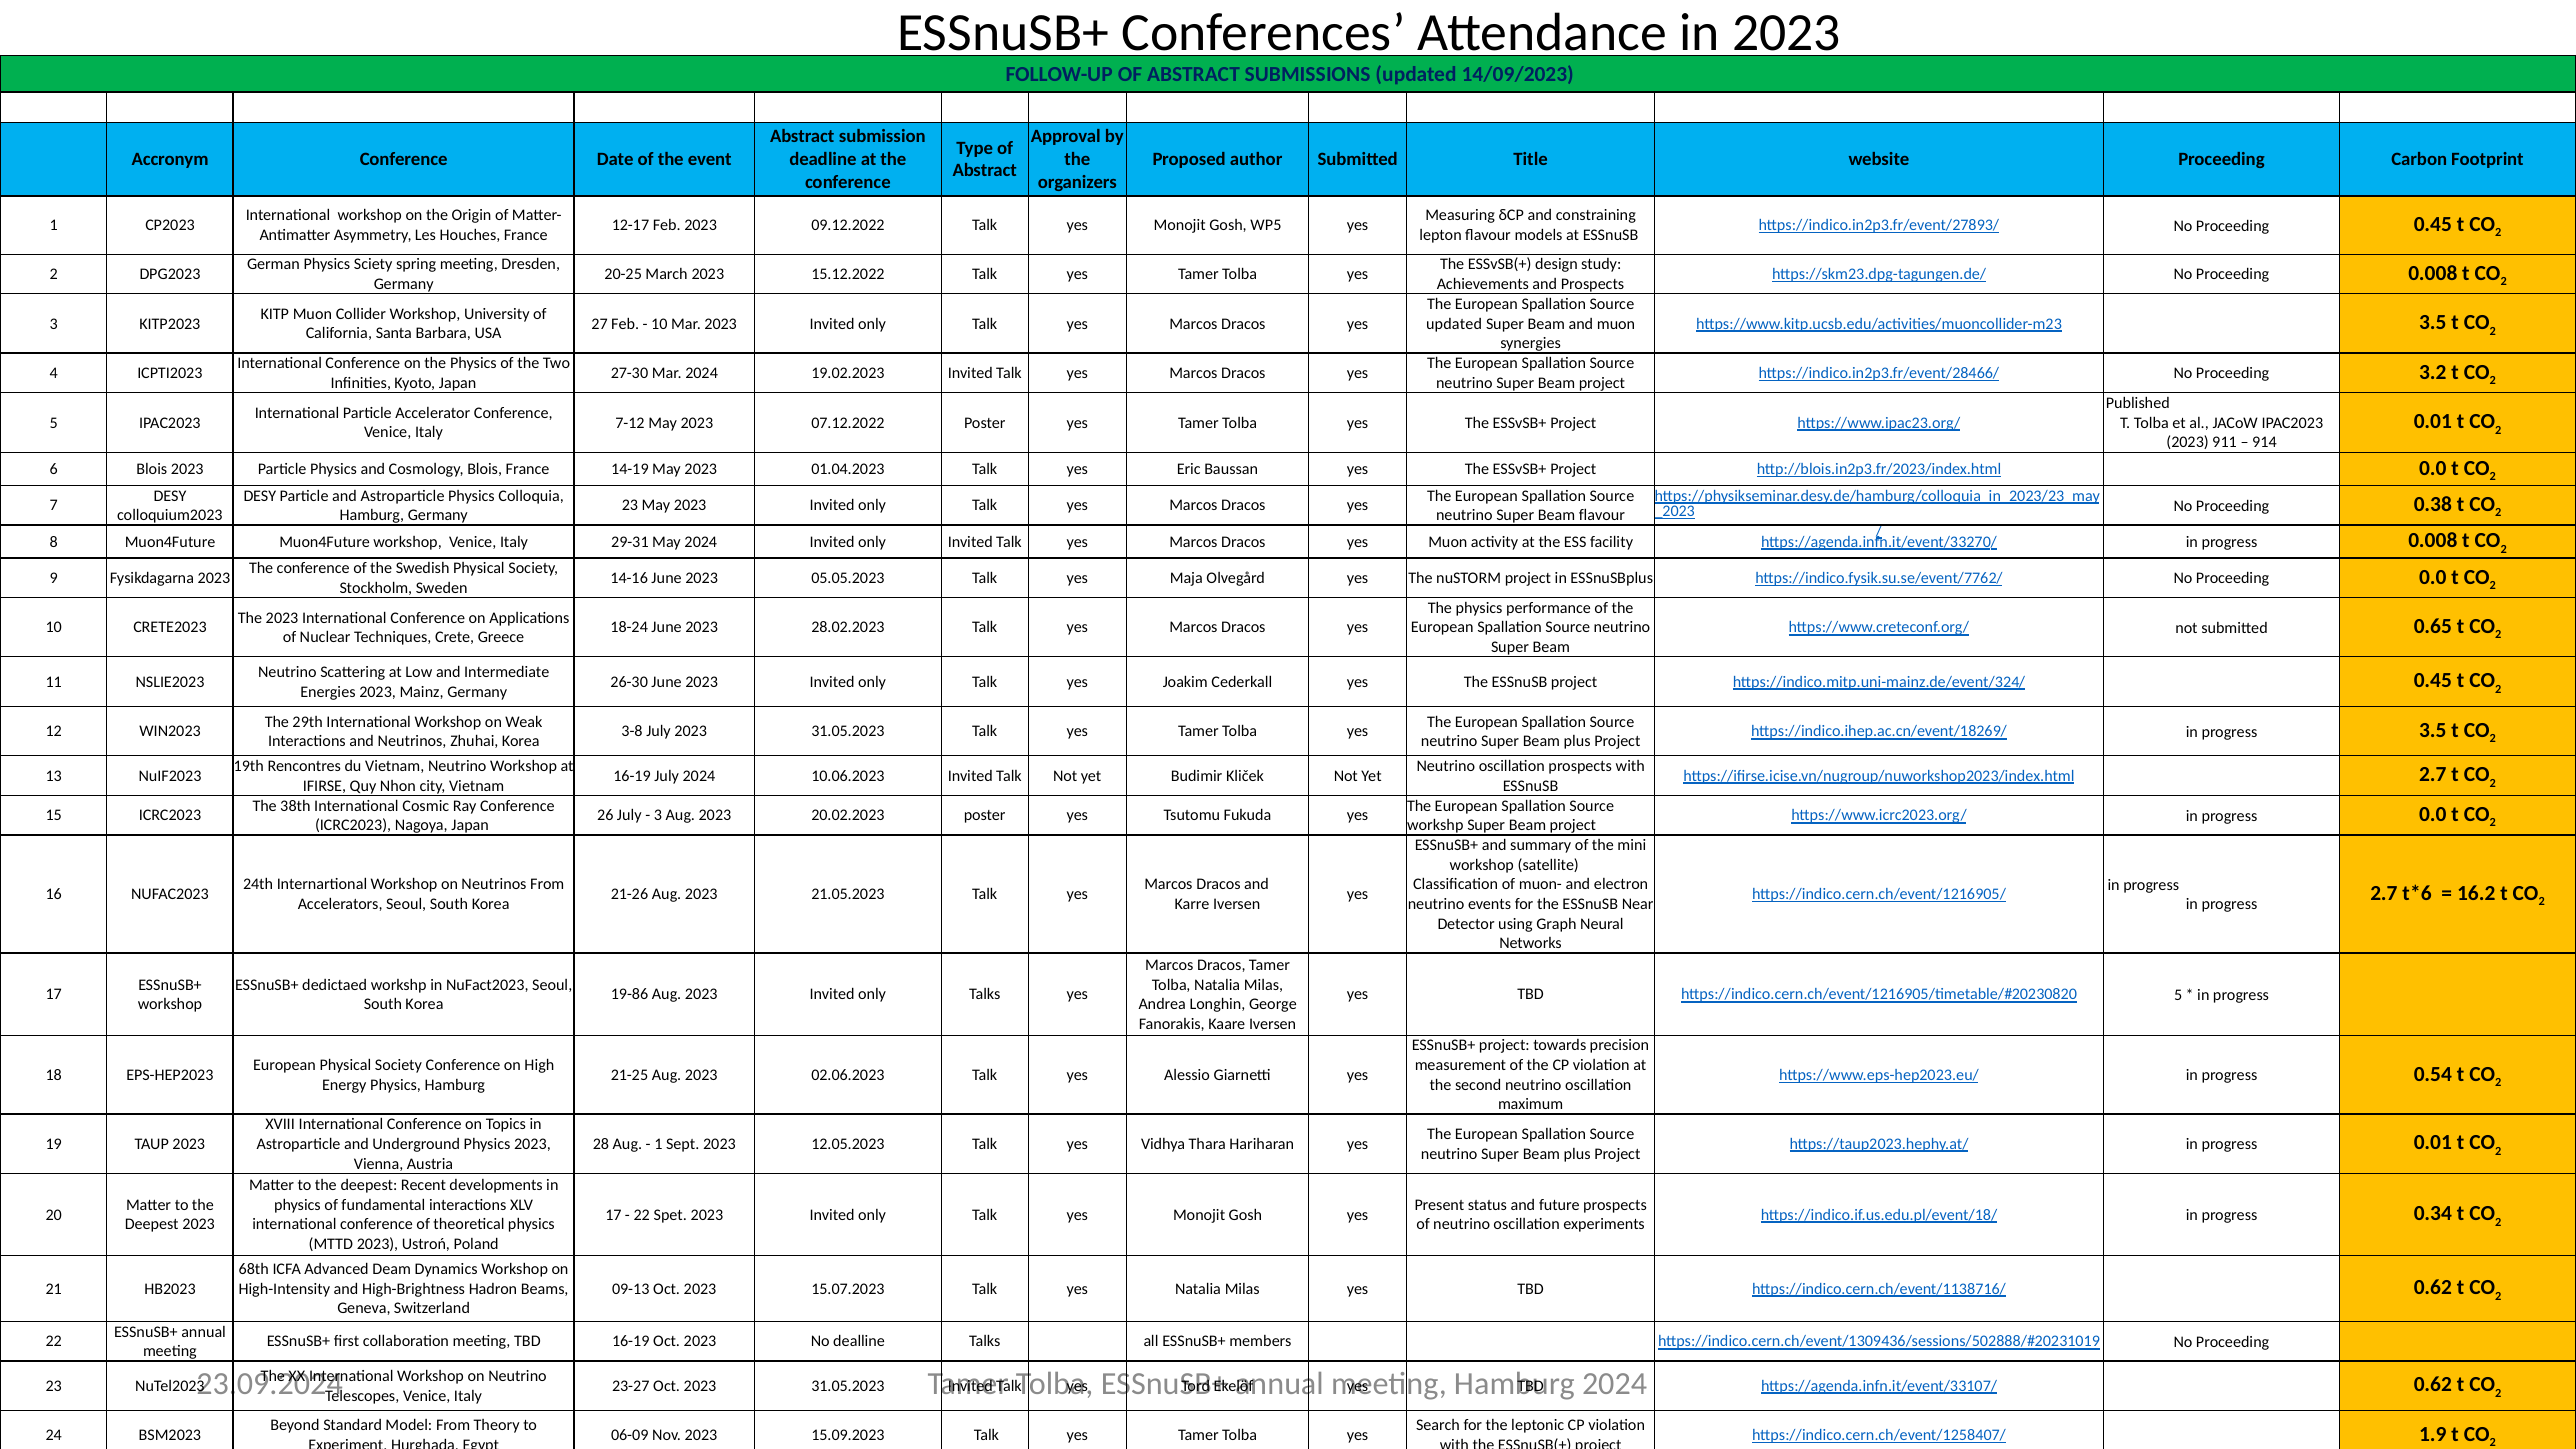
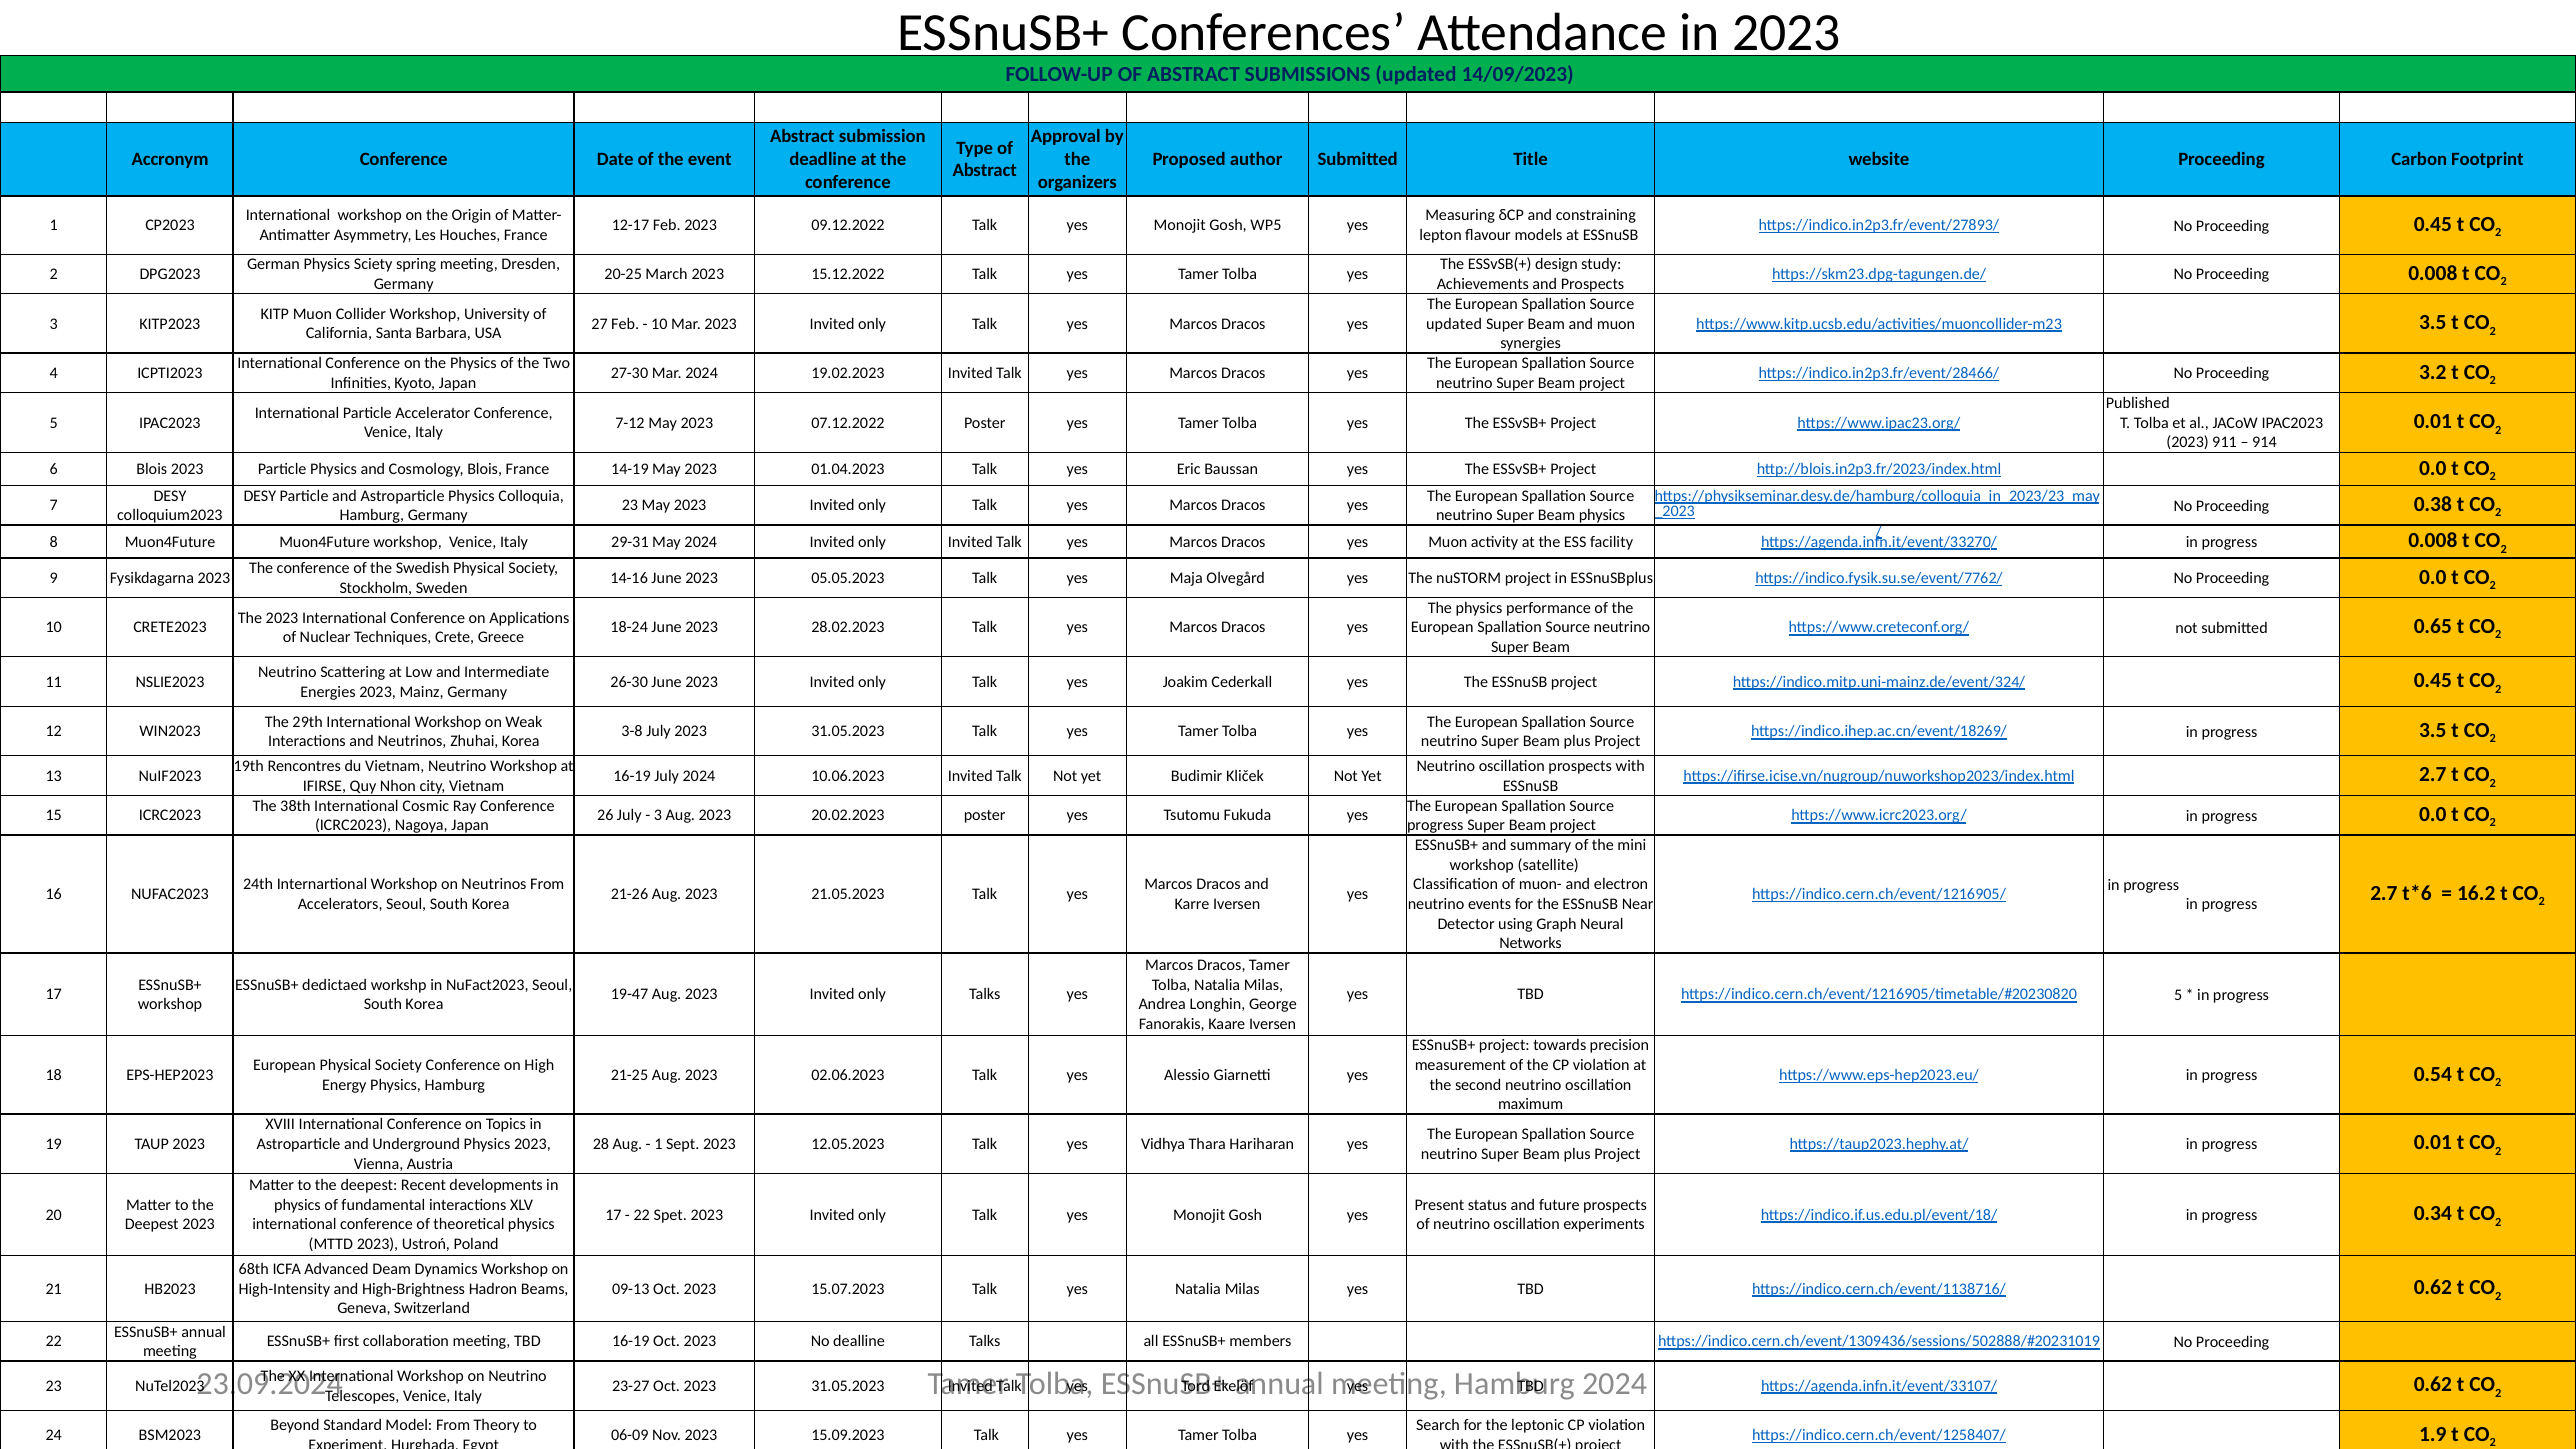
Beam flavour: flavour -> physics (1602, 515)
workshp: workshp -> progress (1435, 825)
19-86: 19-86 -> 19-47 (630, 995)
